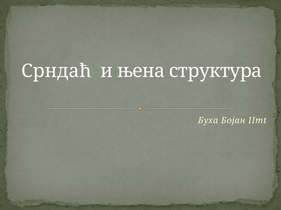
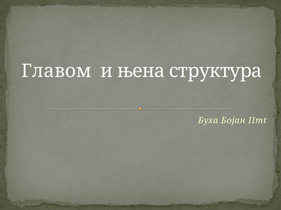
Срндаћ: Срндаћ -> Главом (56, 71)
